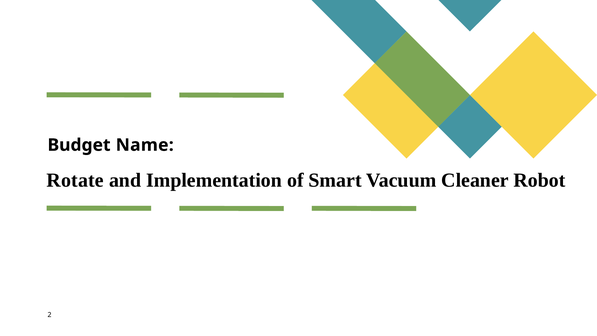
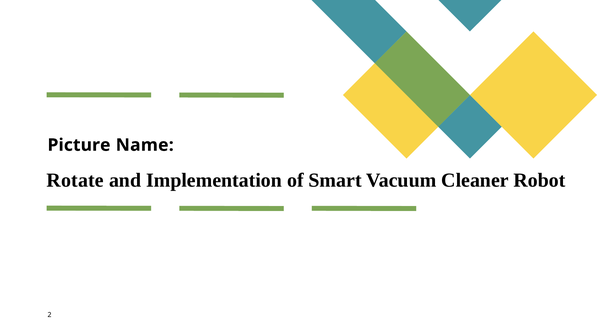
Budget: Budget -> Picture (79, 145)
